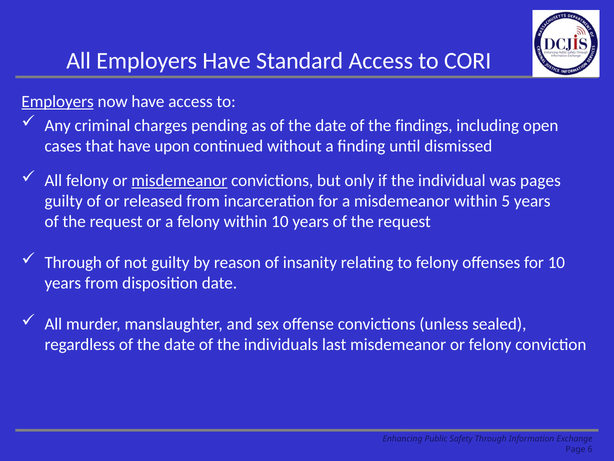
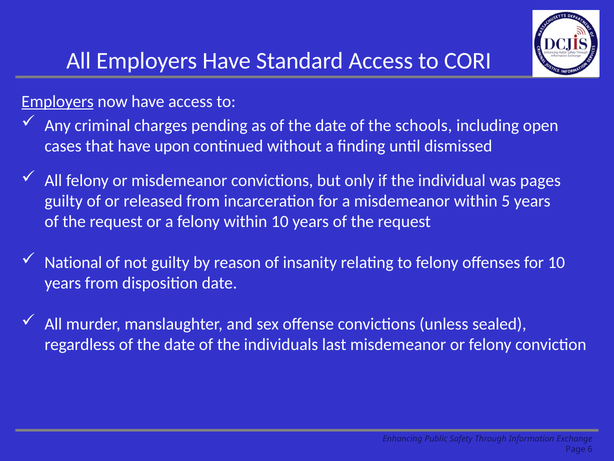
findings: findings -> schools (424, 125)
misdemeanor underline: present -> none (179, 181)
Through: Through -> National (73, 263)
